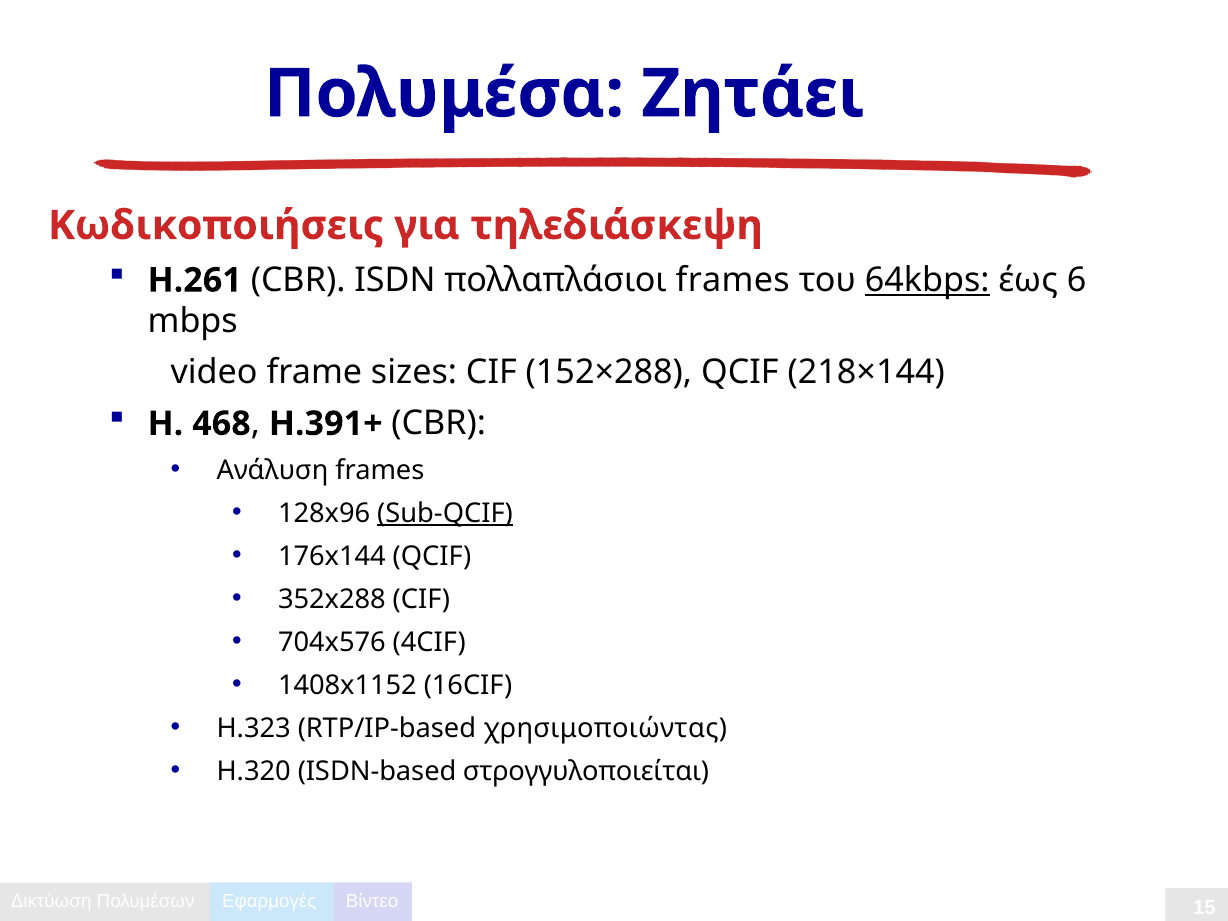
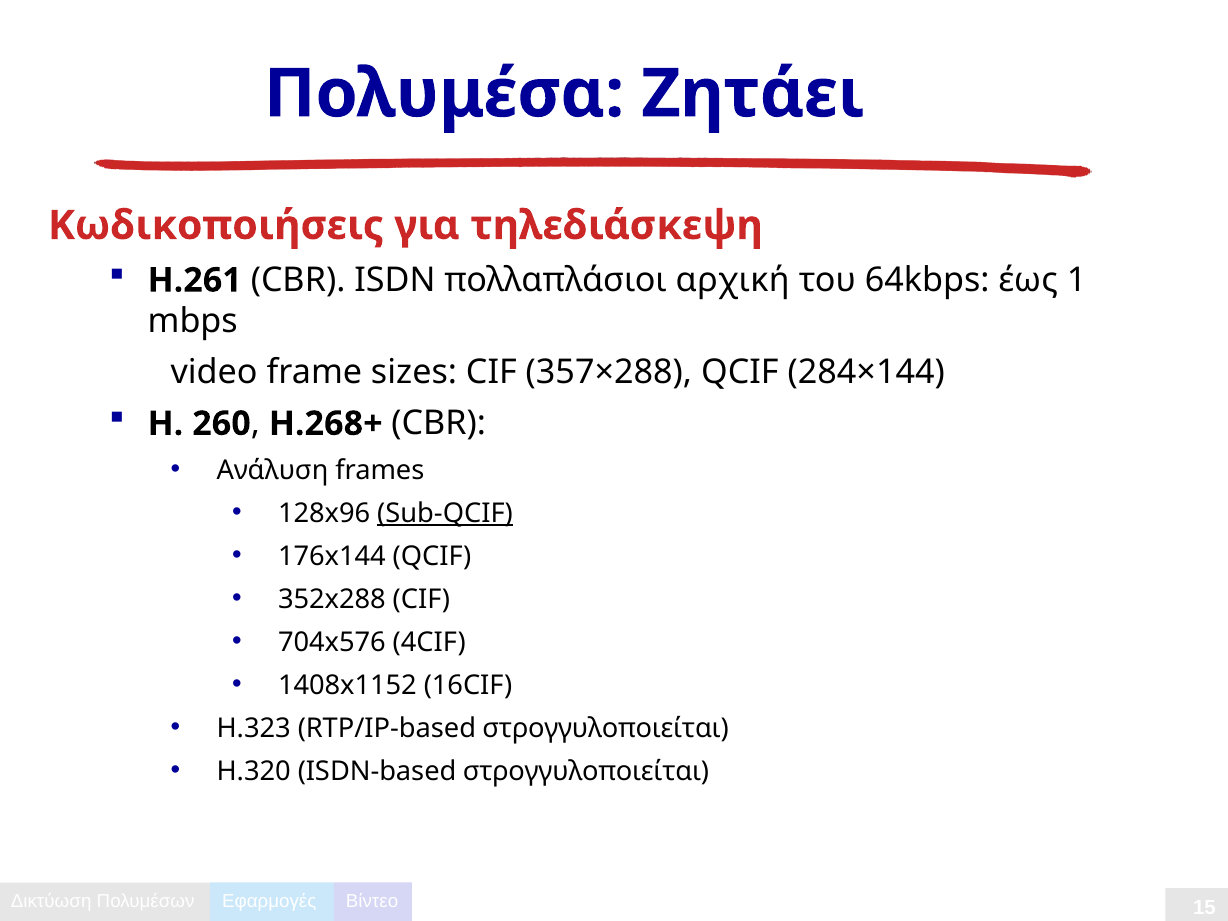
πολλαπλάσιοι frames: frames -> αρχική (733, 280)
64kbps underline: present -> none (927, 280)
6: 6 -> 1 (1077, 280)
152×288: 152×288 -> 357×288 (609, 372)
218×144: 218×144 -> 284×144 (866, 372)
468: 468 -> 260 (222, 424)
H.391+: H.391+ -> H.268+ (326, 424)
RTP/IP-based χρησιμοποιώντας: χρησιμοποιώντας -> στρογγυλοποιείται (606, 728)
